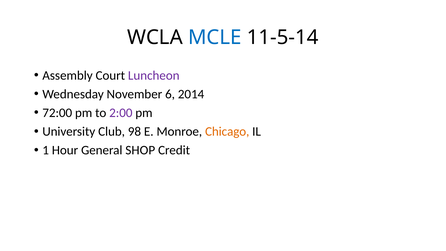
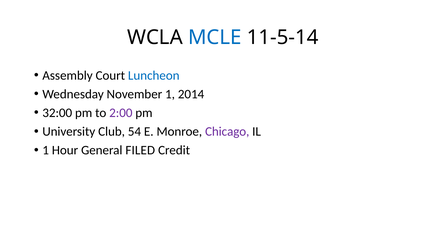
Luncheon colour: purple -> blue (154, 75)
November 6: 6 -> 1 (170, 94)
72:00: 72:00 -> 32:00 (57, 113)
98: 98 -> 54 (134, 132)
Chicago colour: orange -> purple (227, 132)
SHOP: SHOP -> FILED (140, 150)
